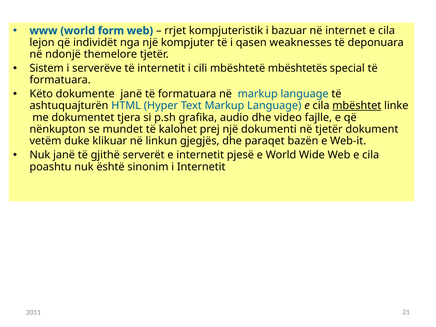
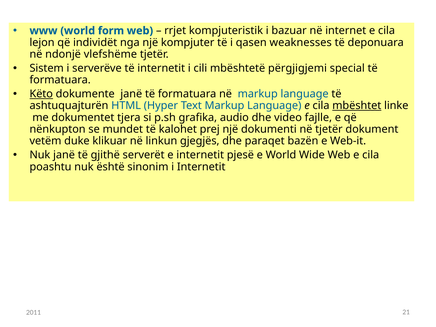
themelore: themelore -> vlefshëme (110, 54)
mbështetës: mbështetës -> përgjigjemi (297, 68)
Këto underline: none -> present (41, 94)
